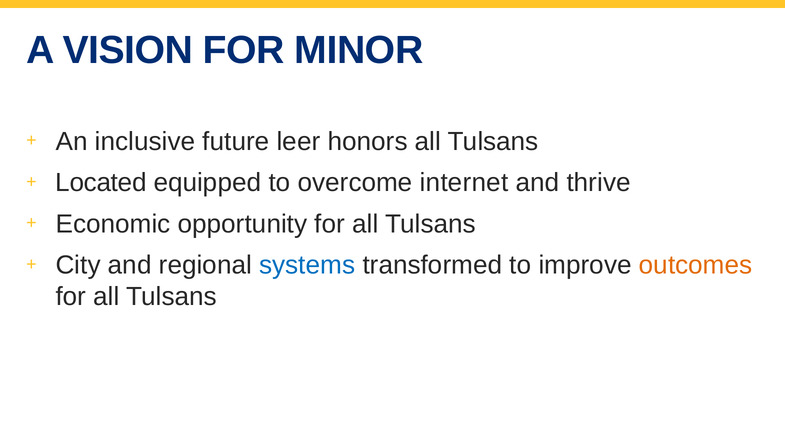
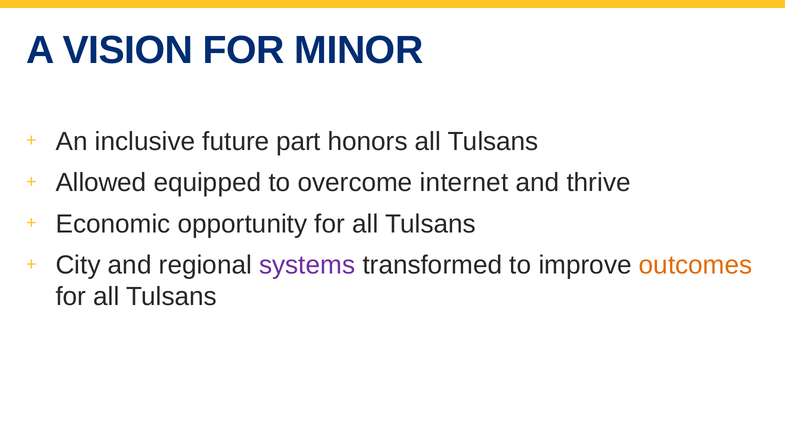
leer: leer -> part (299, 141)
Located: Located -> Allowed (101, 183)
systems colour: blue -> purple (307, 265)
